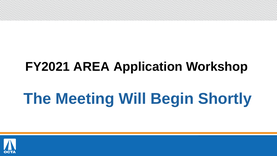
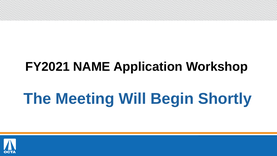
AREA: AREA -> NAME (92, 67)
